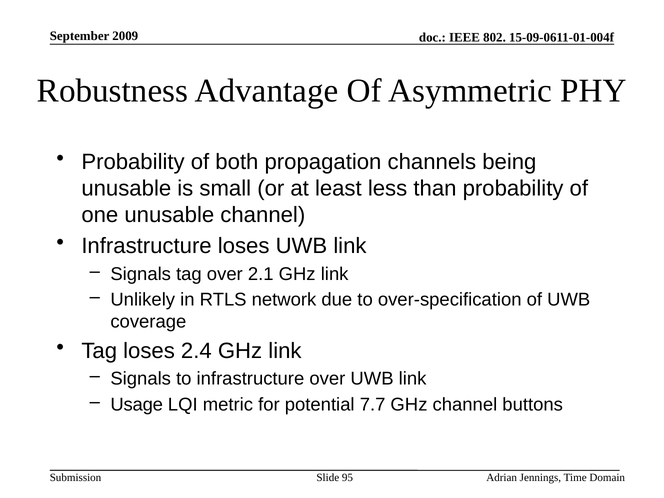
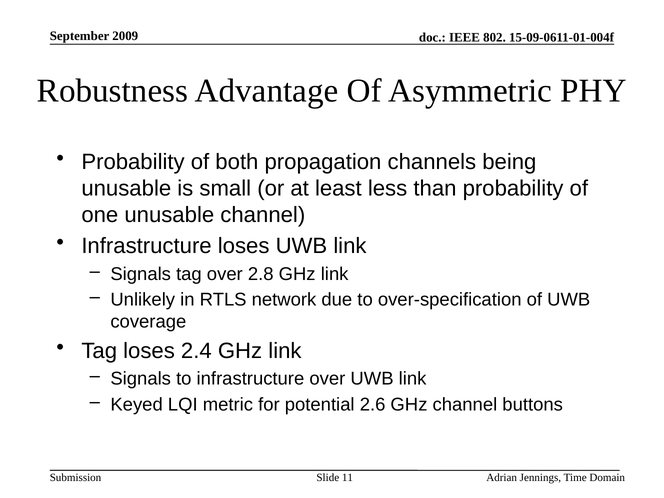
2.1: 2.1 -> 2.8 (261, 274)
Usage: Usage -> Keyed (137, 405)
7.7: 7.7 -> 2.6 (373, 405)
95: 95 -> 11 (347, 478)
